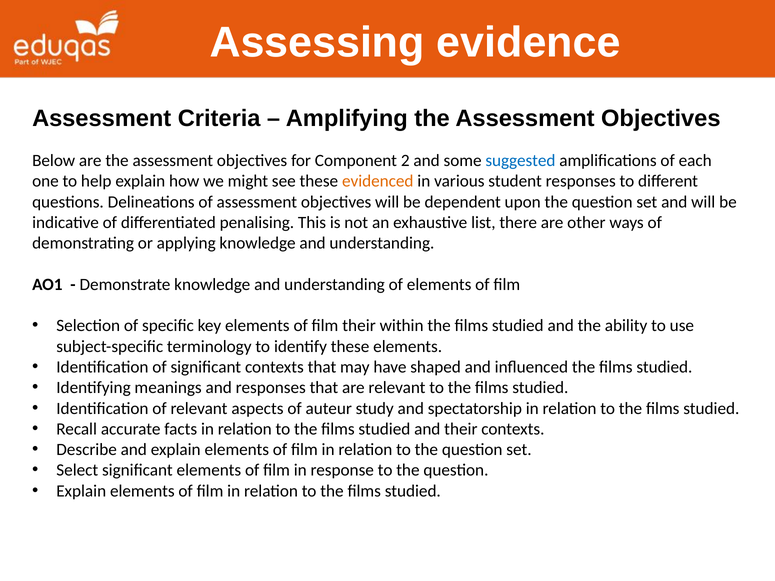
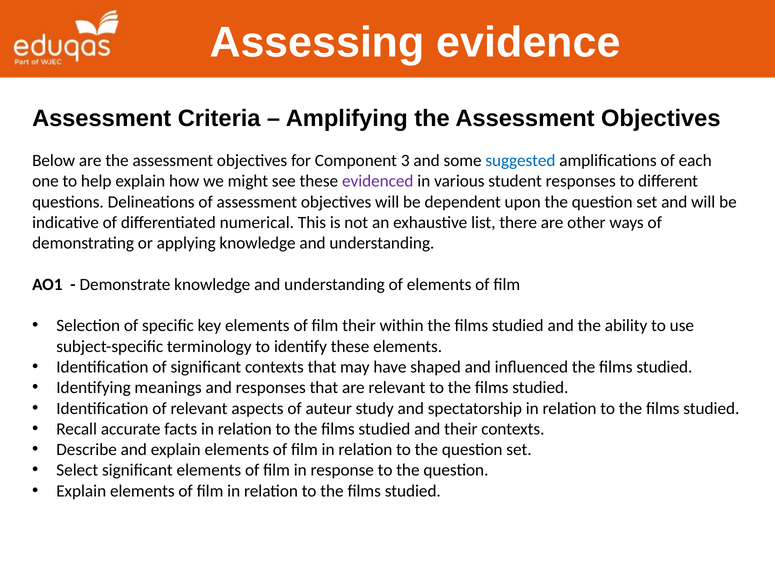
2: 2 -> 3 (405, 161)
evidenced colour: orange -> purple (378, 181)
penalising: penalising -> numerical (257, 223)
